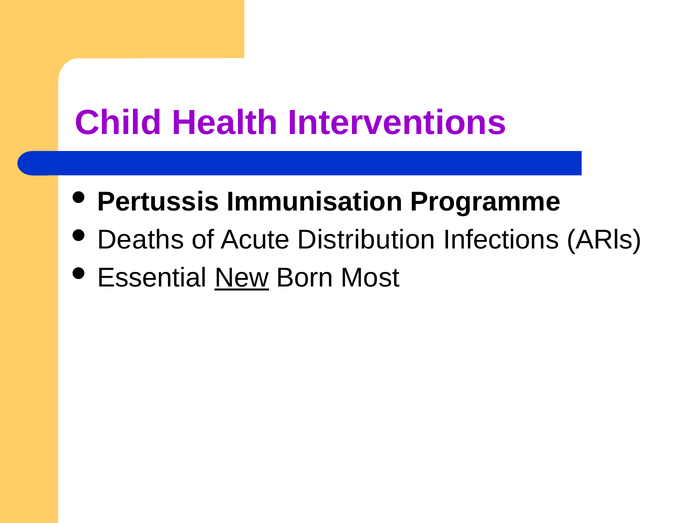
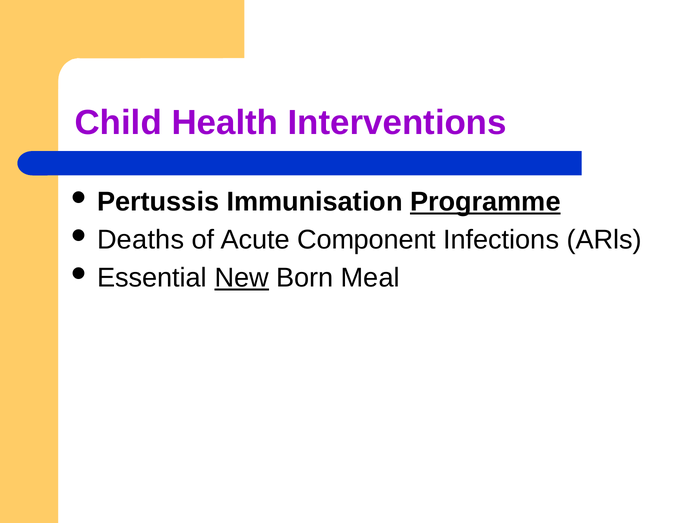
Programme underline: none -> present (485, 202)
Distribution: Distribution -> Component (367, 240)
Most: Most -> Meal (370, 278)
